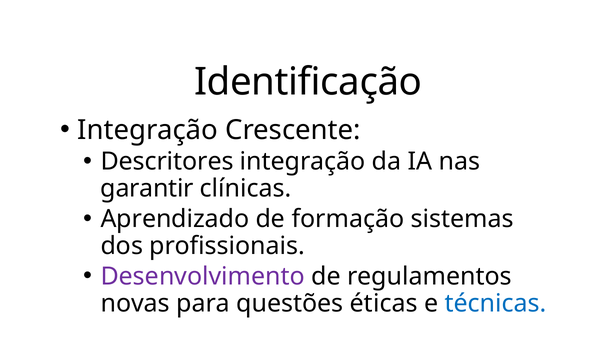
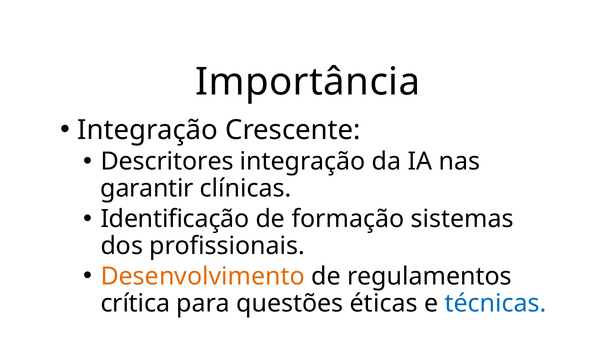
Identificação: Identificação -> Importância (308, 82)
Aprendizado: Aprendizado -> Identificação (175, 219)
Desenvolvimento colour: purple -> orange (203, 276)
novas: novas -> crítica (135, 303)
